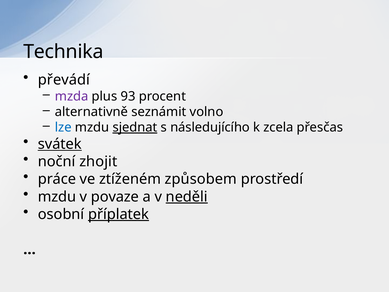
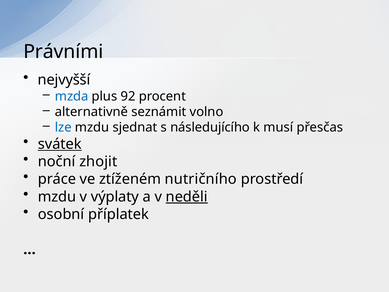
Technika: Technika -> Právními (63, 52)
převádí: převádí -> nejvyšší (64, 80)
mzda colour: purple -> blue (72, 96)
93: 93 -> 92 (128, 96)
sjednat underline: present -> none (135, 127)
zcela: zcela -> musí (278, 127)
způsobem: způsobem -> nutričního (201, 179)
povaze: povaze -> výplaty (115, 197)
příplatek underline: present -> none (119, 214)
